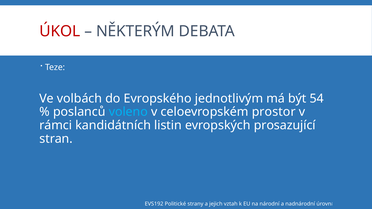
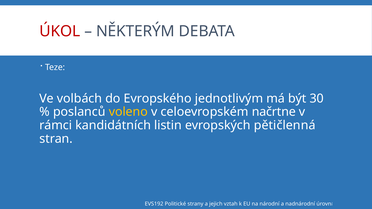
54: 54 -> 30 (317, 99)
voleno colour: light blue -> yellow (128, 112)
prostor: prostor -> načrtne (274, 112)
prosazující: prosazující -> pětičlenná (285, 125)
